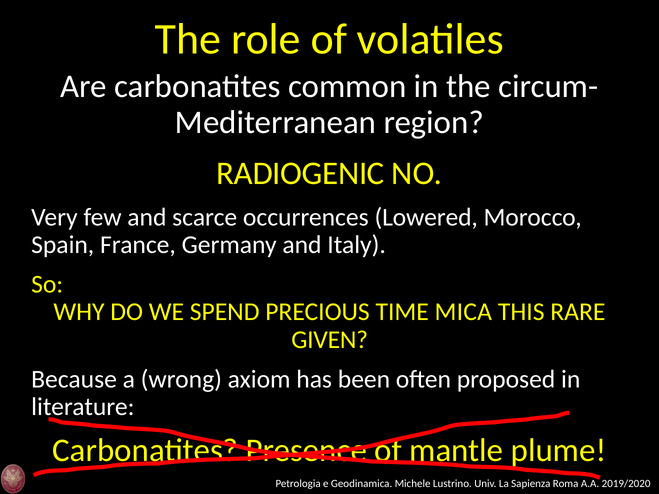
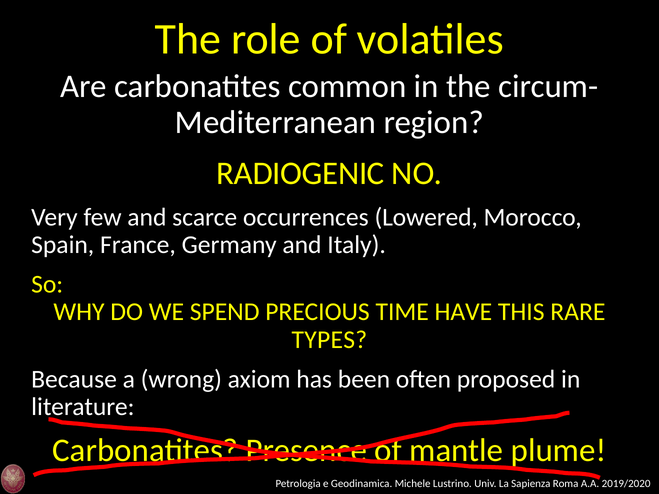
MICA: MICA -> HAVE (463, 312)
GIVEN: GIVEN -> TYPES (329, 340)
